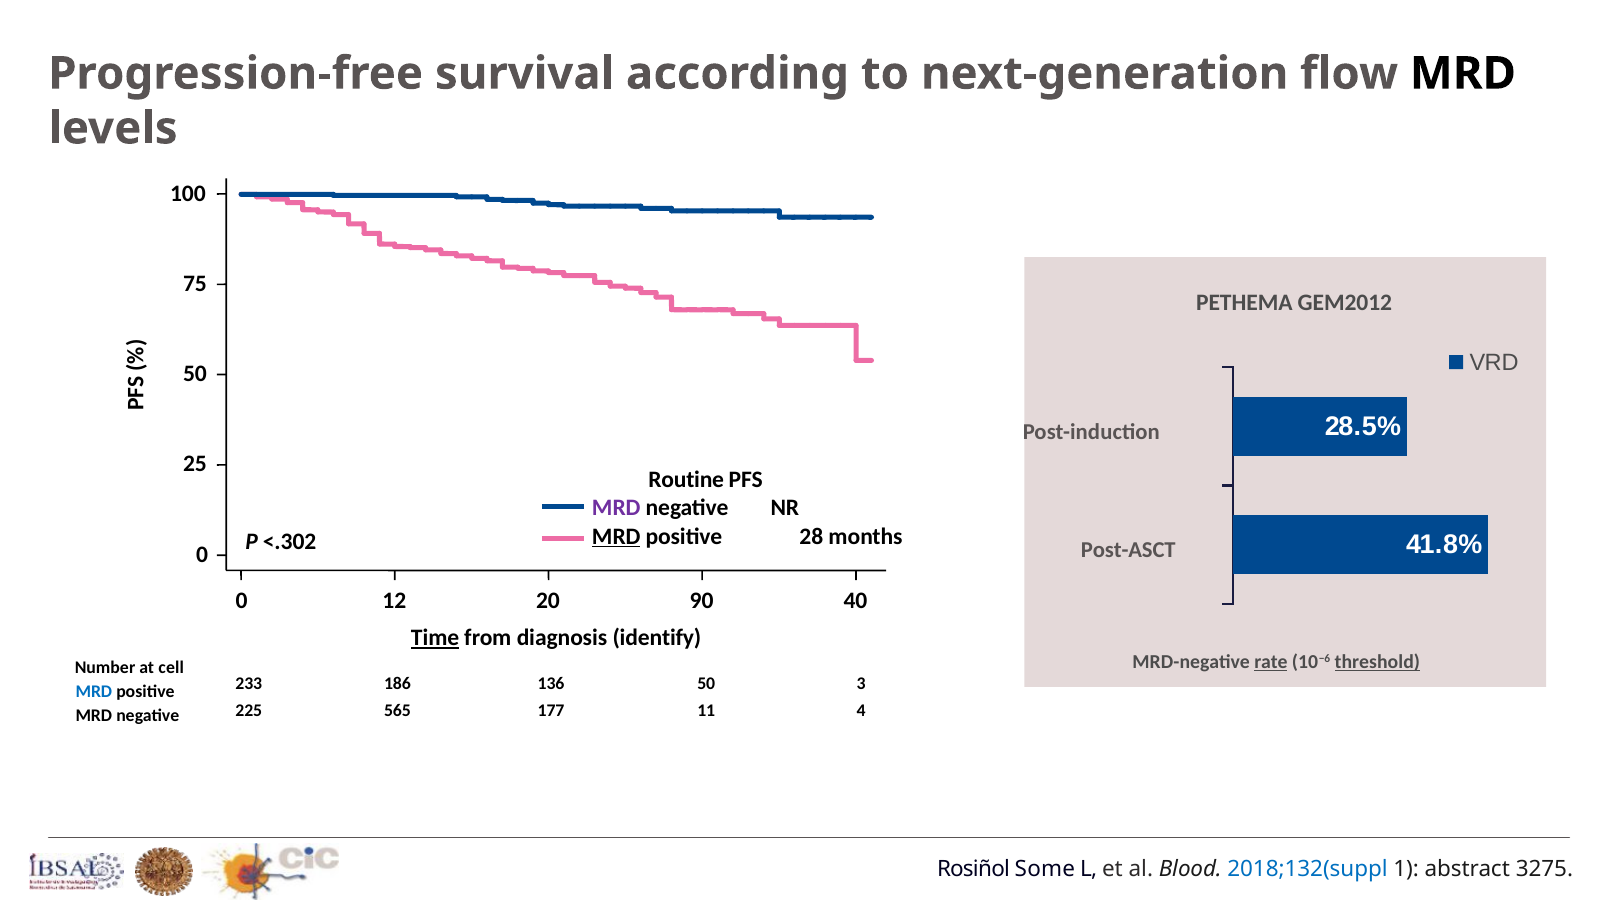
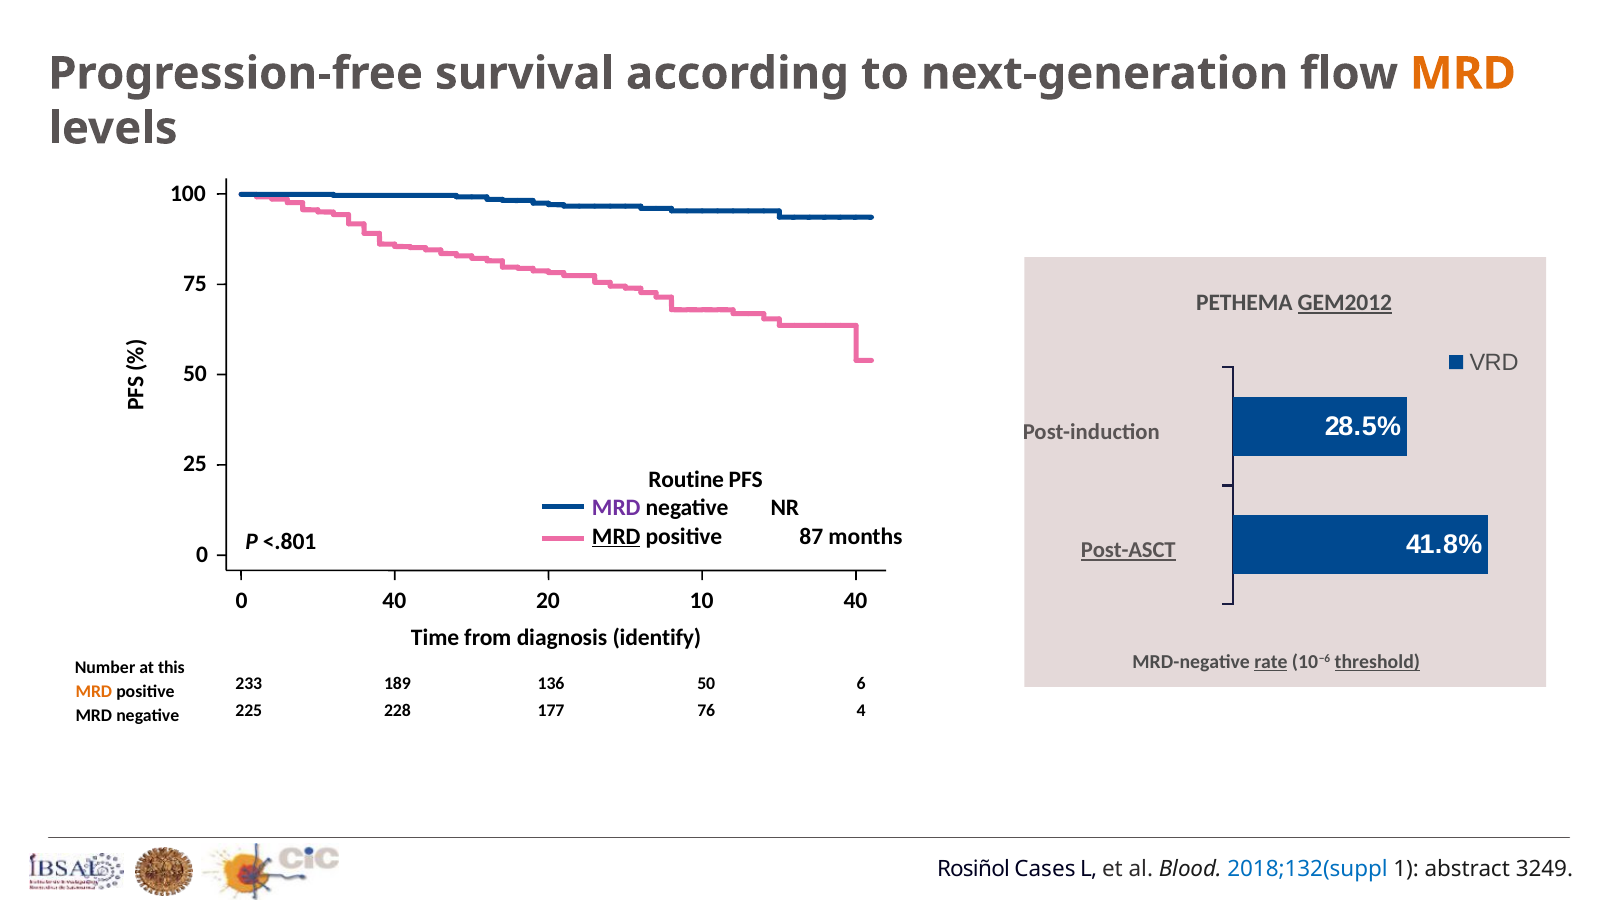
MRD colour: black -> orange (1463, 74)
GEM2012 underline: none -> present (1345, 303)
28: 28 -> 87 (811, 536)
<.302: <.302 -> <.801 (290, 542)
Post-ASCT underline: none -> present (1128, 550)
0 12: 12 -> 40 (394, 601)
90: 90 -> 10 (702, 601)
Time underline: present -> none (435, 638)
cell: cell -> this (171, 668)
186: 186 -> 189 (397, 684)
3: 3 -> 6 (861, 684)
MRD colour: blue -> orange (94, 692)
565: 565 -> 228 (397, 711)
11: 11 -> 76 (706, 711)
Some: Some -> Cases (1045, 870)
3275: 3275 -> 3249 (1544, 870)
